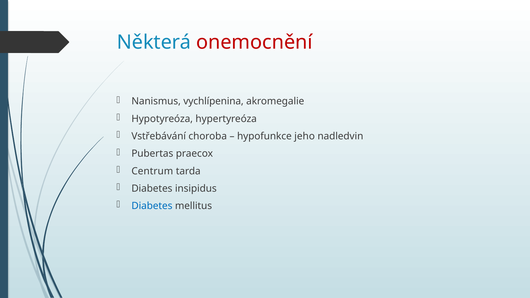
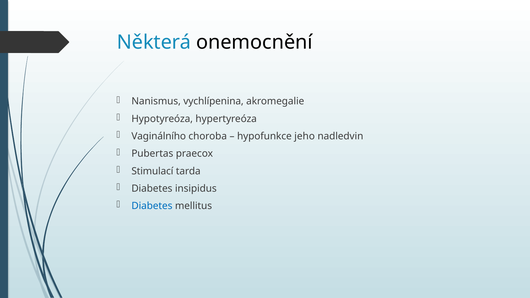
onemocnění colour: red -> black (254, 42)
Vstřebávání: Vstřebávání -> Vaginálního (159, 136)
Centrum: Centrum -> Stimulací (152, 171)
